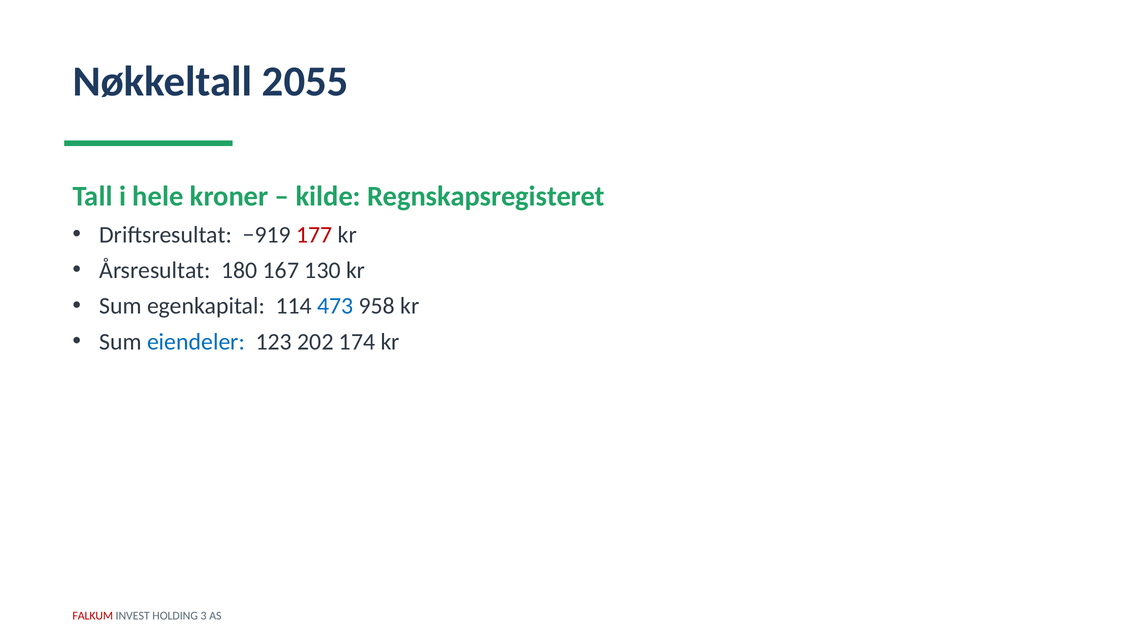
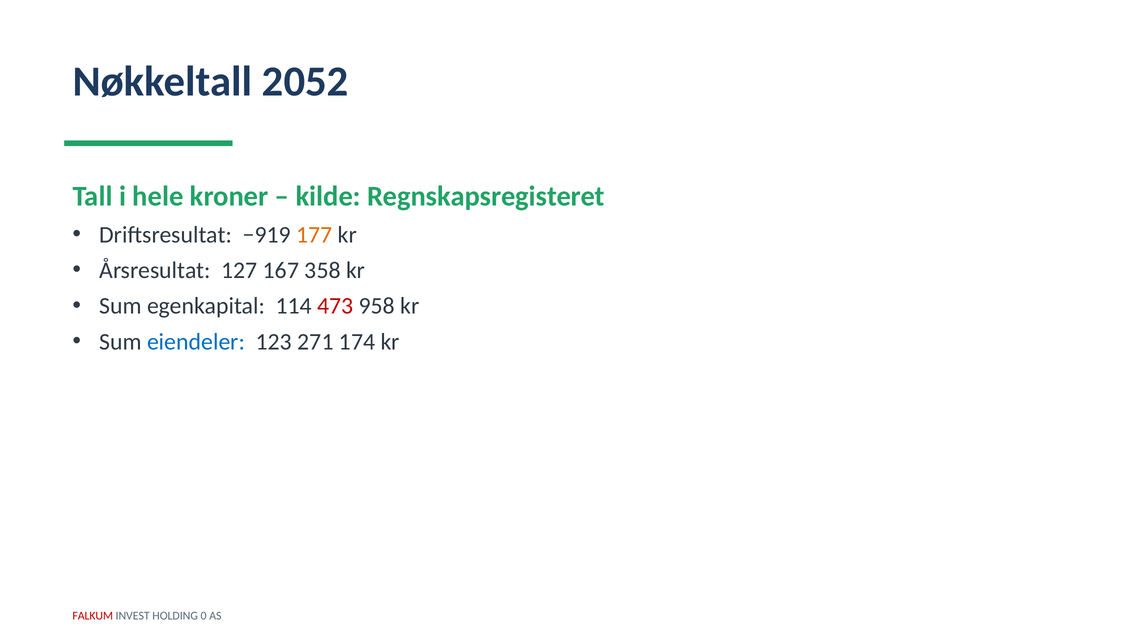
2055: 2055 -> 2052 (305, 81)
177 colour: red -> orange (314, 235)
180: 180 -> 127 (239, 270)
130: 130 -> 358 (323, 270)
473 colour: blue -> red (335, 306)
202: 202 -> 271 (315, 342)
3: 3 -> 0 (204, 616)
